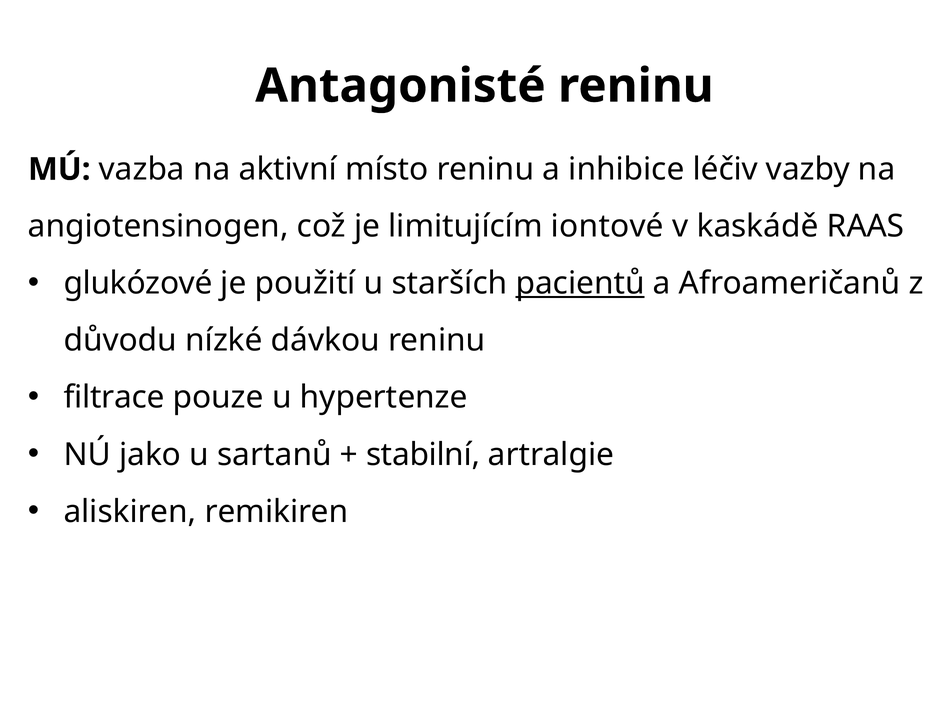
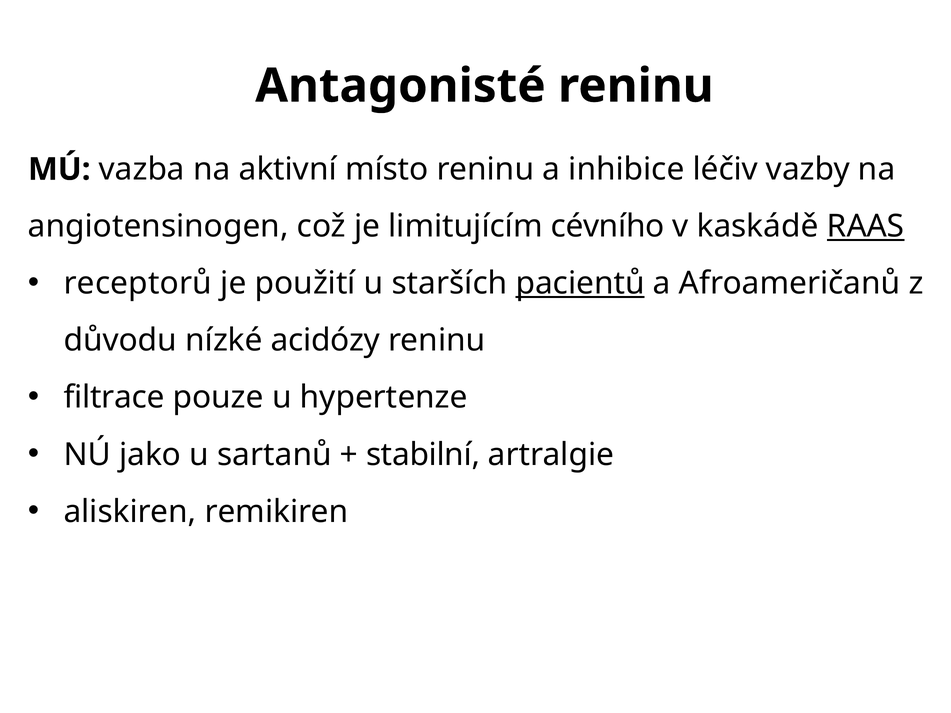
iontové: iontové -> cévního (608, 226)
RAAS underline: none -> present (866, 226)
glukózové: glukózové -> receptorů (138, 284)
dávkou: dávkou -> acidózy (326, 341)
